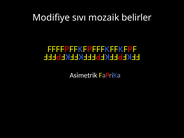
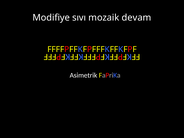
belirler: belirler -> devam (136, 18)
